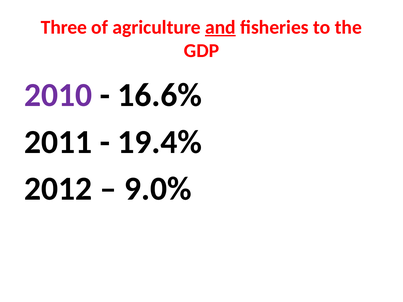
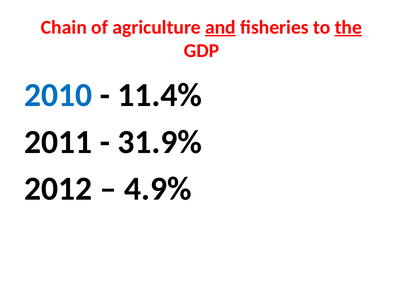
Three: Three -> Chain (64, 27)
the underline: none -> present (348, 27)
2010 colour: purple -> blue (58, 95)
16.6%: 16.6% -> 11.4% (160, 95)
19.4%: 19.4% -> 31.9% (160, 142)
9.0%: 9.0% -> 4.9% (158, 189)
